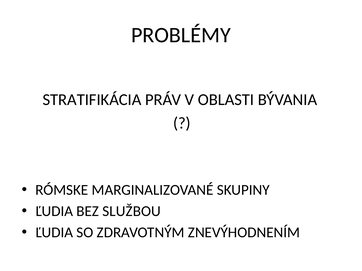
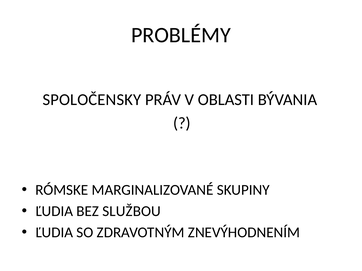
STRATIFIKÁCIA: STRATIFIKÁCIA -> SPOLOČENSKY (92, 100)
